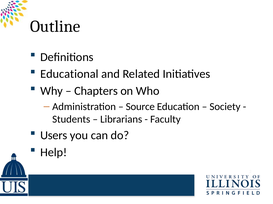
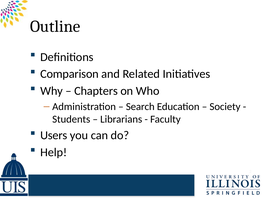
Educational: Educational -> Comparison (69, 74)
Source: Source -> Search (140, 107)
